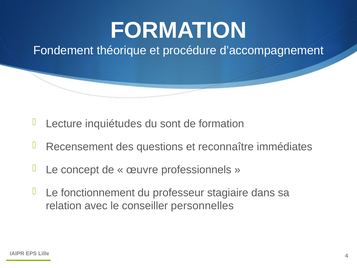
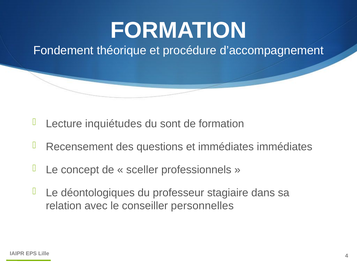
et reconnaître: reconnaître -> immédiates (226, 147)
œuvre: œuvre -> sceller (142, 170)
fonctionnement: fonctionnement -> déontologiques (98, 193)
